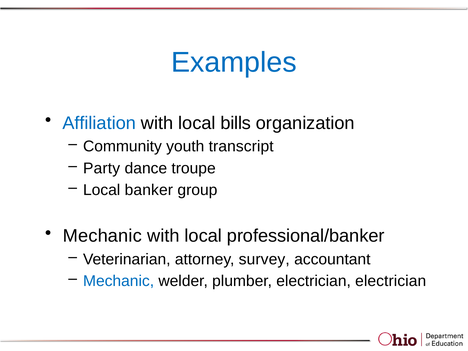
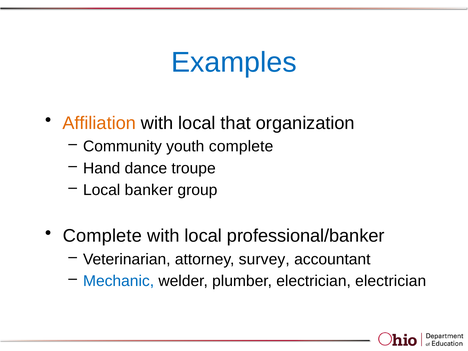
Affiliation colour: blue -> orange (99, 123)
bills: bills -> that (236, 123)
youth transcript: transcript -> complete (241, 146)
Party: Party -> Hand (102, 168)
Mechanic: Mechanic -> Complete (102, 236)
